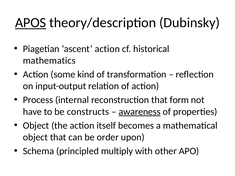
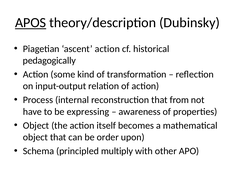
mathematics: mathematics -> pedagogically (49, 61)
form: form -> from (179, 100)
constructs: constructs -> expressing (88, 112)
awareness underline: present -> none (140, 112)
